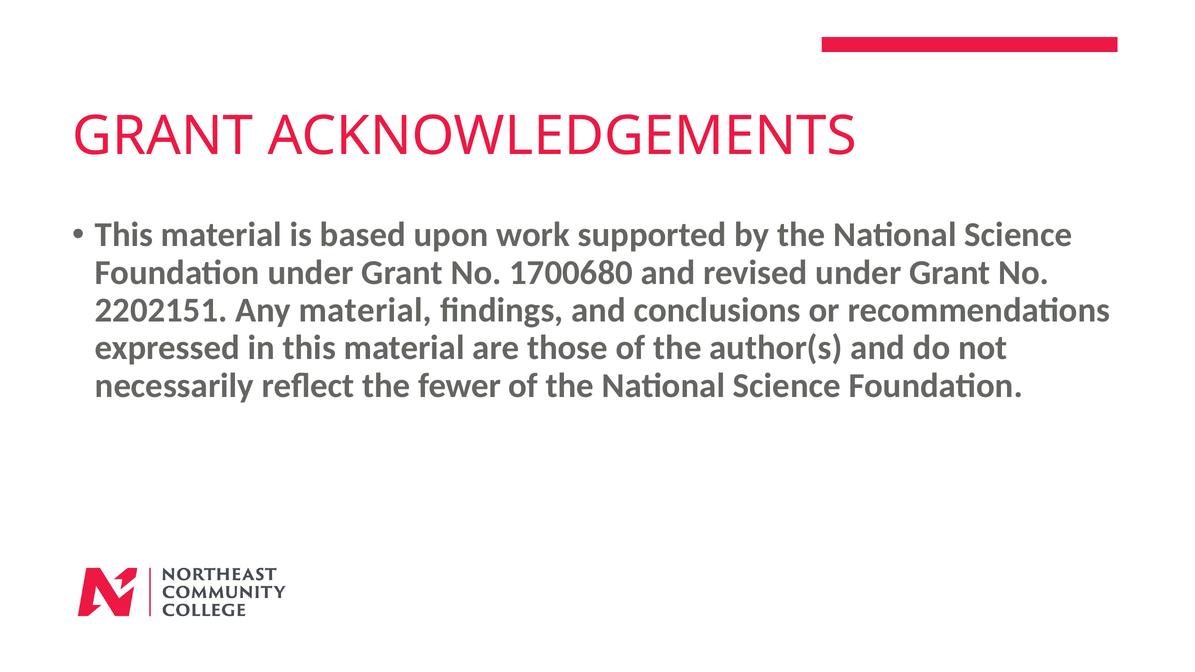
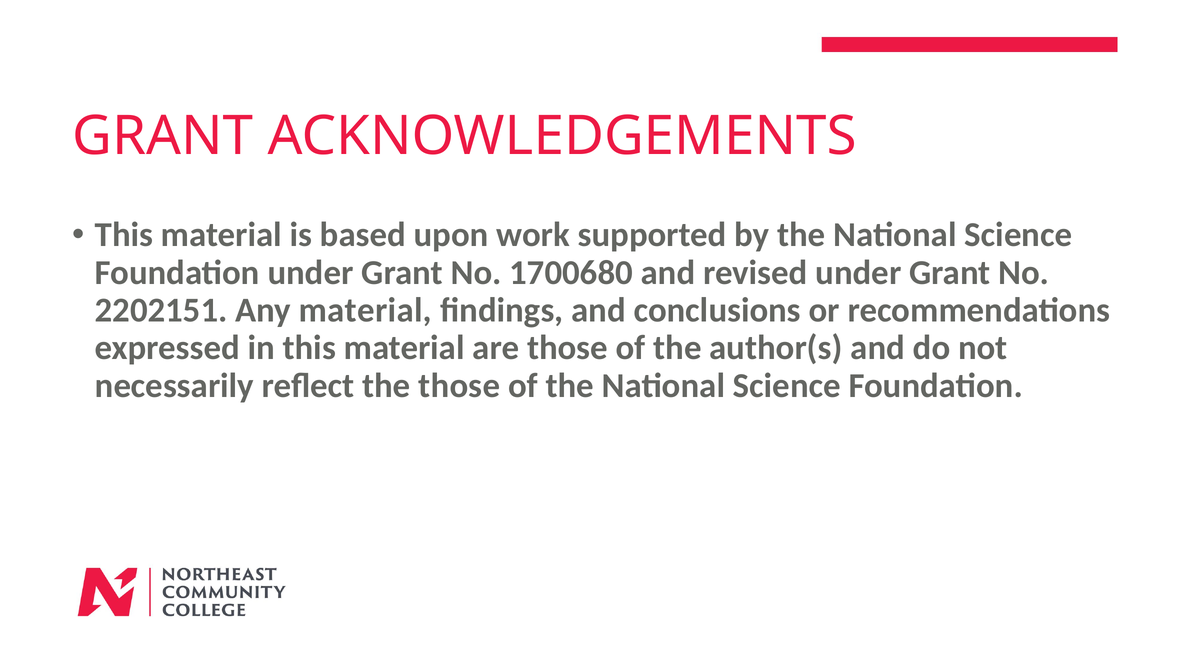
the fewer: fewer -> those (459, 386)
